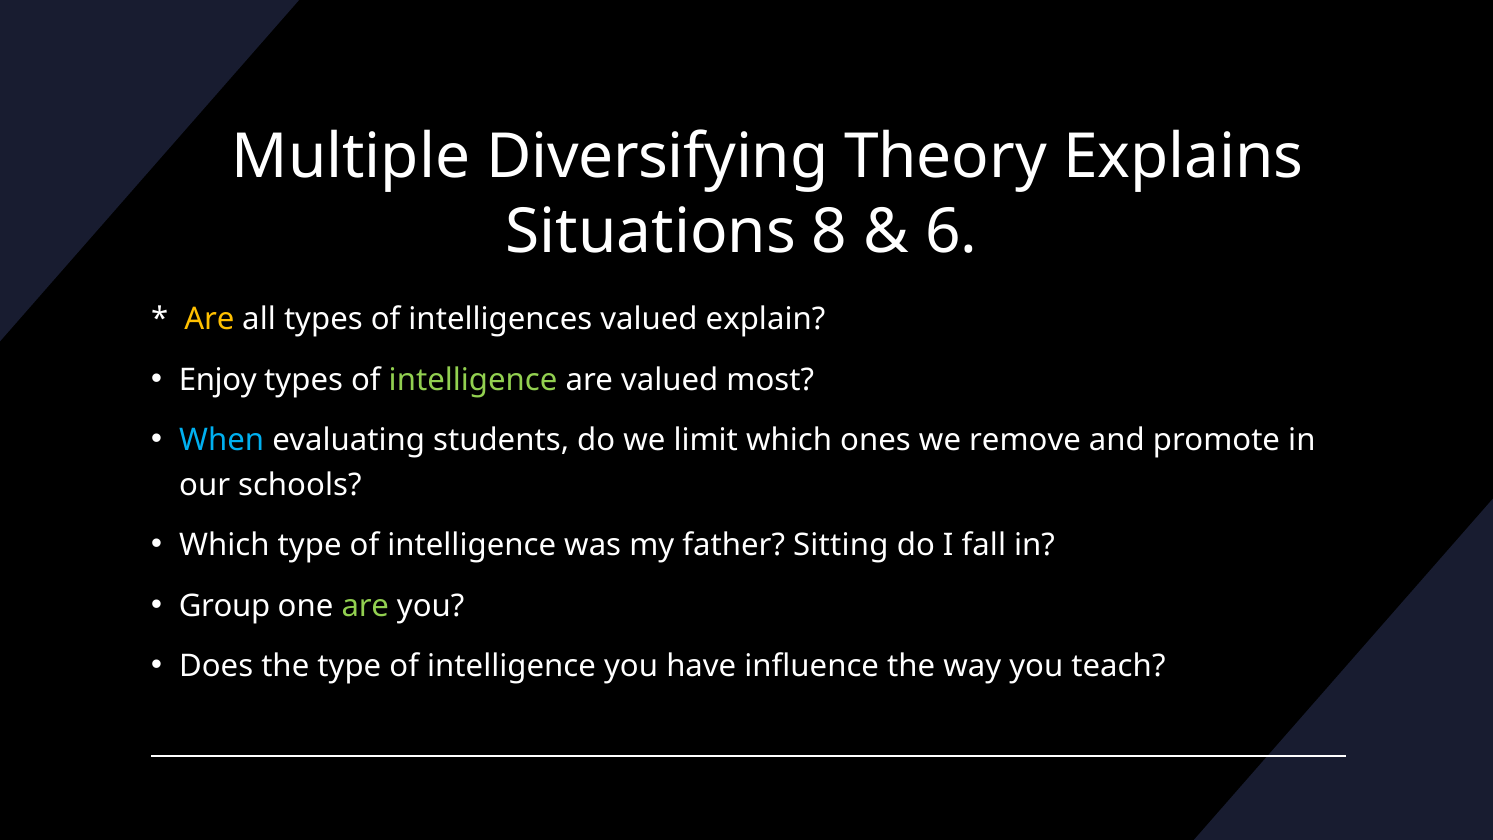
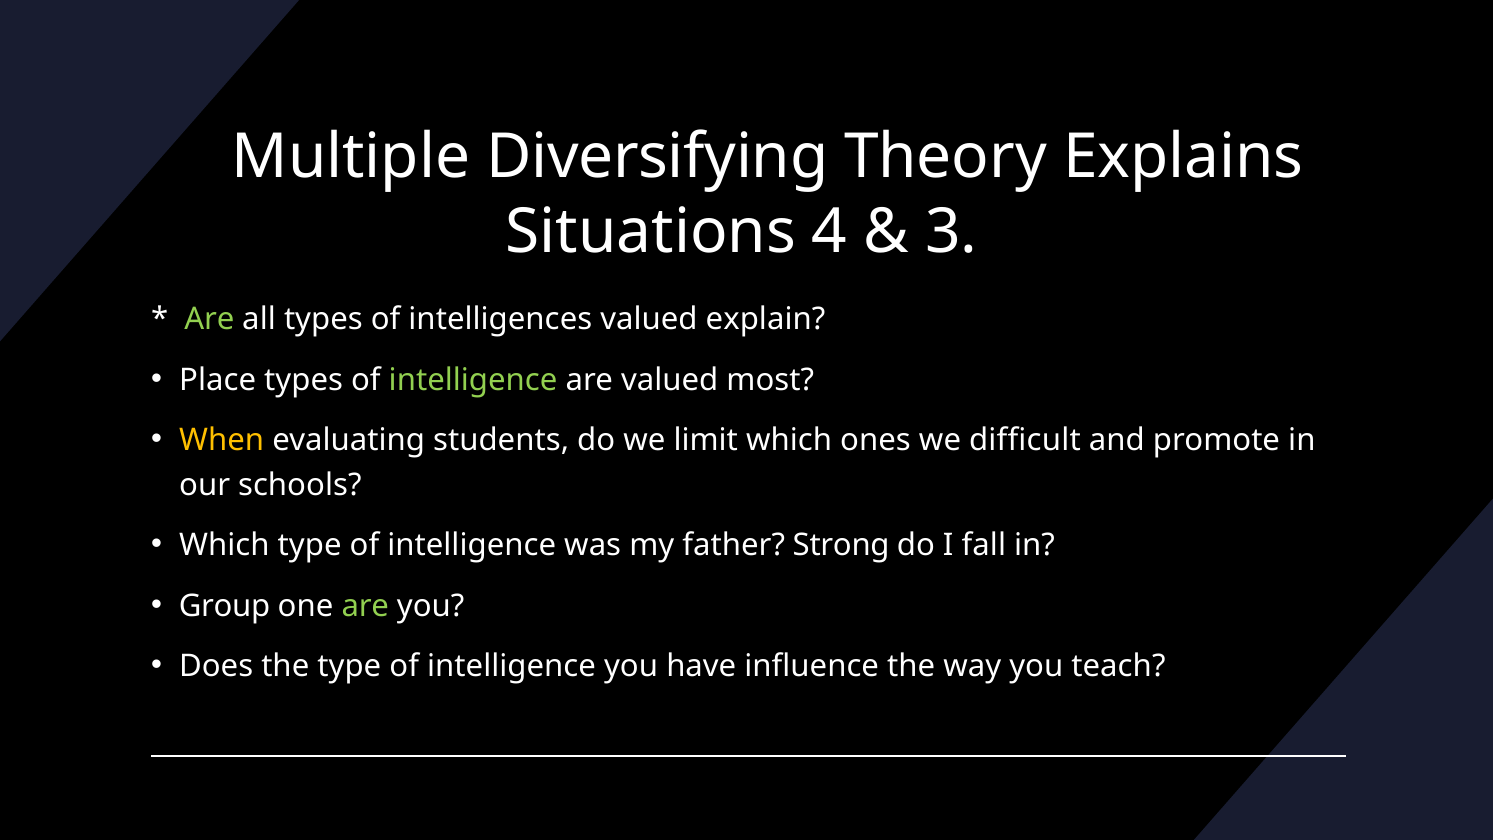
8: 8 -> 4 (830, 232)
6: 6 -> 3 (951, 232)
Are colour: yellow -> light green (209, 319)
Enjoy: Enjoy -> Place (218, 380)
When colour: light blue -> yellow (222, 440)
remove: remove -> difficult (1025, 440)
Sitting: Sitting -> Strong (841, 545)
